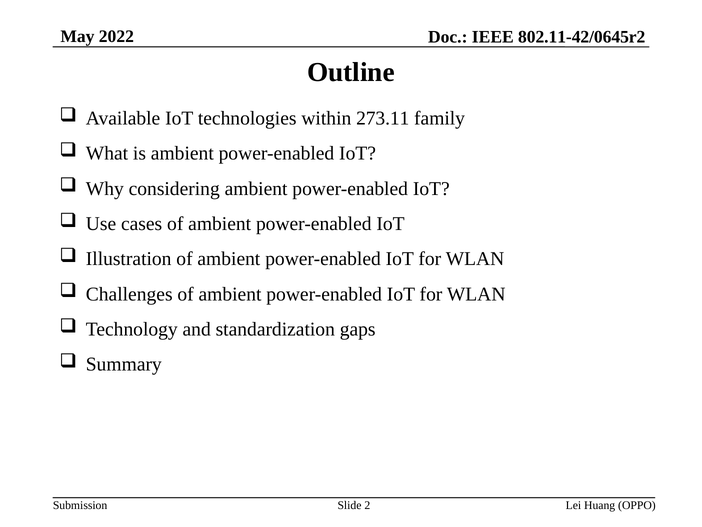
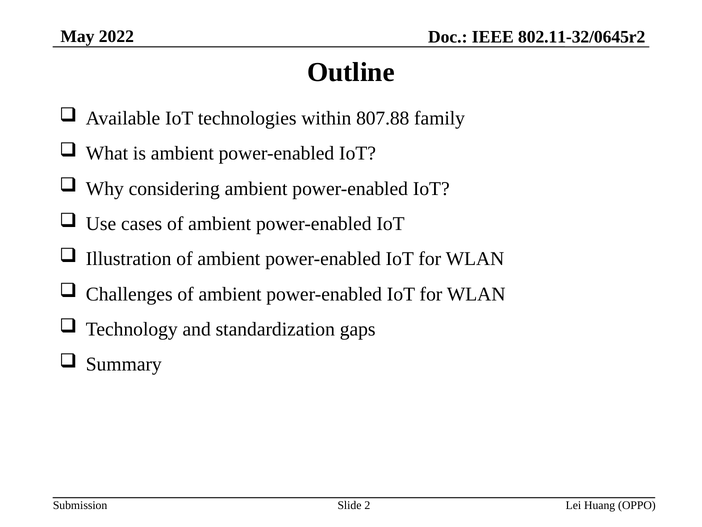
802.11-42/0645r2: 802.11-42/0645r2 -> 802.11-32/0645r2 (582, 37)
273.11: 273.11 -> 807.88 (383, 118)
